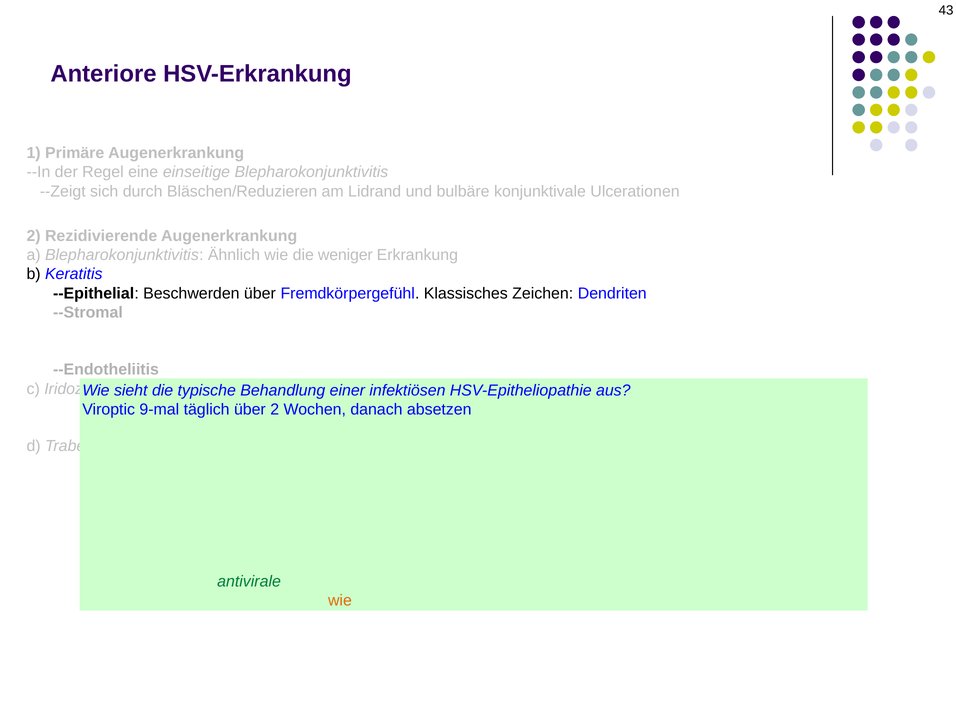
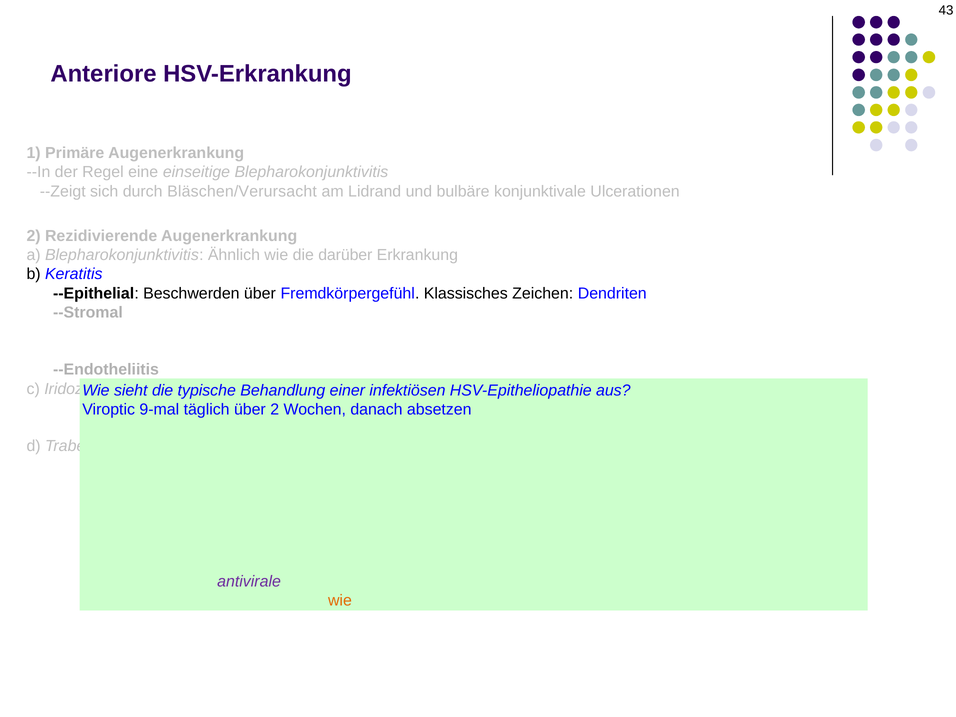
Bläschen/Reduzieren: Bläschen/Reduzieren -> Bläschen/Verursacht (242, 191)
weniger: weniger -> darüber (345, 255)
antivirale colour: green -> purple (249, 582)
